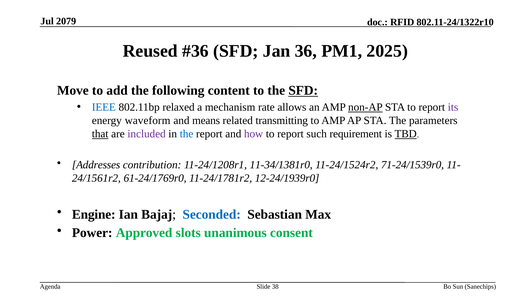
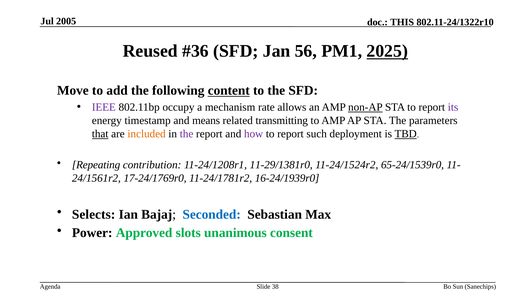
2079: 2079 -> 2005 (66, 21)
RFID: RFID -> THIS (402, 22)
36: 36 -> 56 (306, 51)
2025 underline: none -> present (387, 51)
content underline: none -> present (229, 90)
SFD underline: present -> none (303, 90)
IEEE colour: blue -> purple (104, 107)
relaxed: relaxed -> occupy (178, 107)
waveform: waveform -> timestamp (148, 120)
included colour: purple -> orange (147, 134)
the colour: blue -> purple (187, 134)
requirement: requirement -> deployment (356, 134)
Addresses: Addresses -> Repeating (96, 165)
11-34/1381r0: 11-34/1381r0 -> 11-29/1381r0 (281, 165)
71-24/1539r0: 71-24/1539r0 -> 65-24/1539r0 (413, 165)
61-24/1769r0: 61-24/1769r0 -> 17-24/1769r0 (155, 178)
12-24/1939r0: 12-24/1939r0 -> 16-24/1939r0 (287, 178)
Engine: Engine -> Selects (94, 214)
